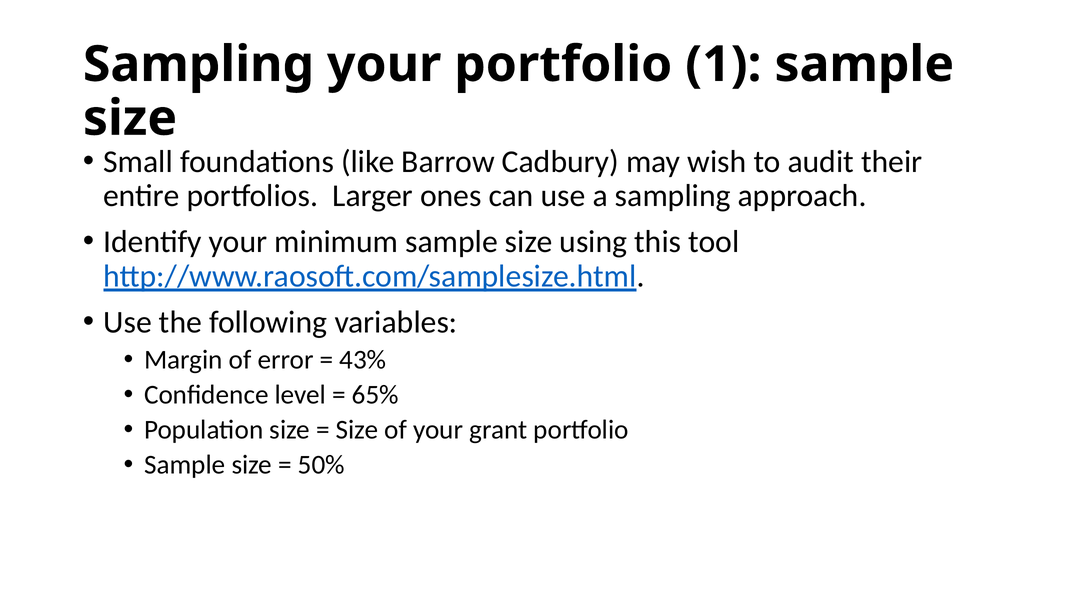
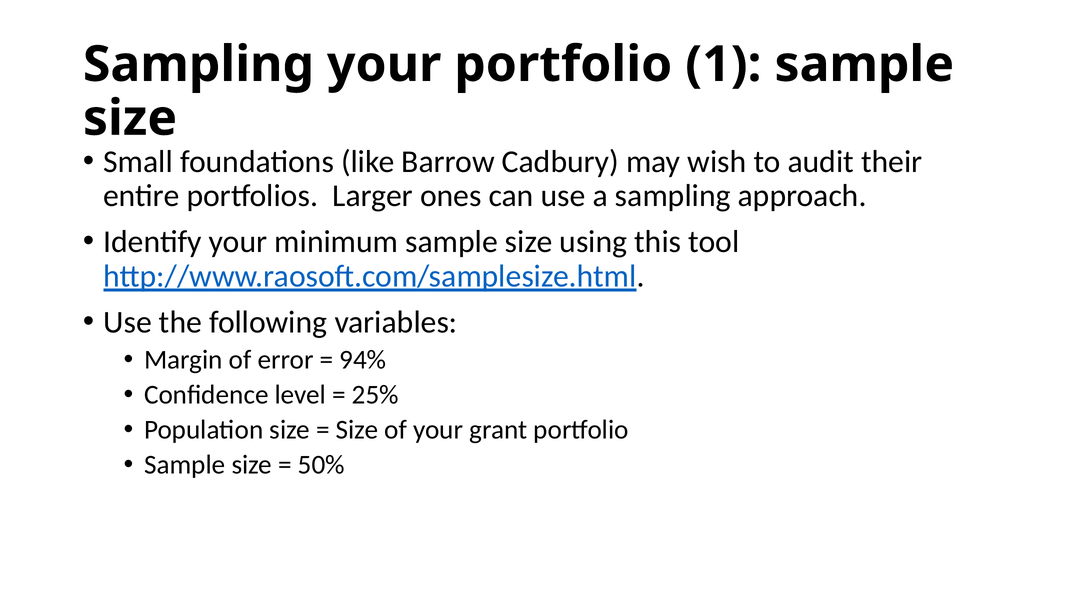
43%: 43% -> 94% (363, 360)
65%: 65% -> 25% (375, 395)
